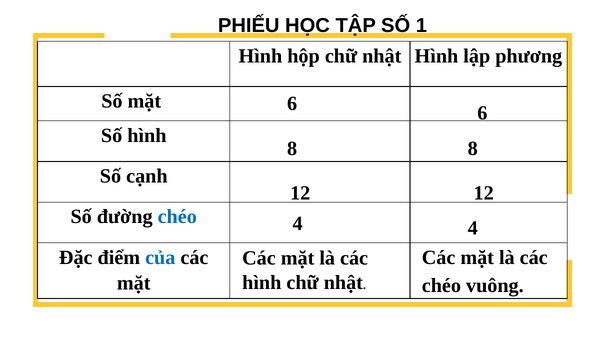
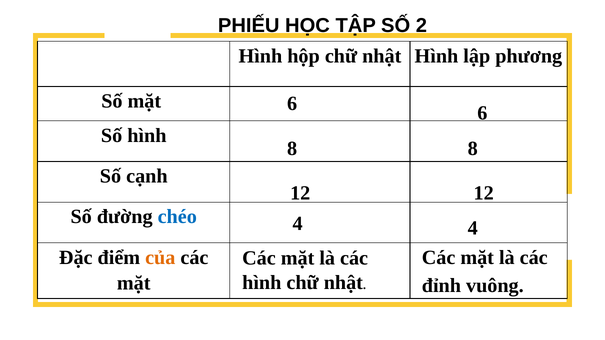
1: 1 -> 2 (421, 25)
của colour: blue -> orange (160, 258)
chéo: chéo -> đỉnh (441, 286)
